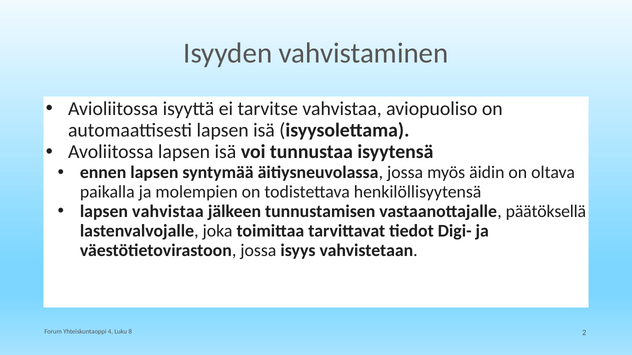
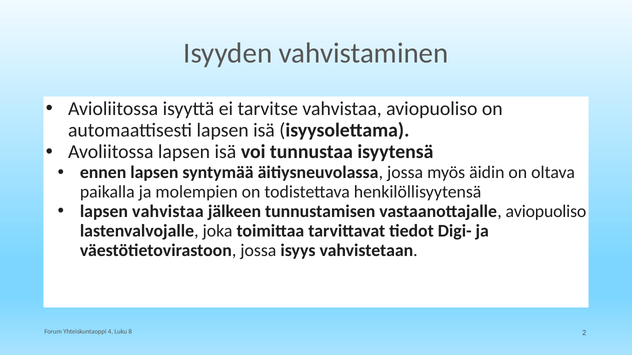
vastaanottajalle päätöksellä: päätöksellä -> aviopuoliso (546, 212)
